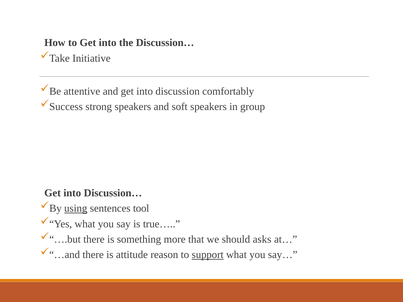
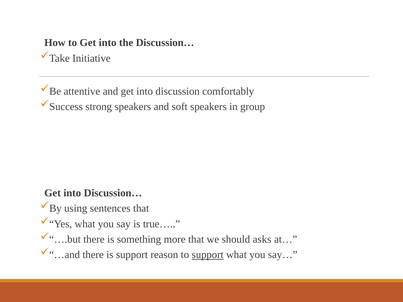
using underline: present -> none (76, 209)
sentences tool: tool -> that (141, 209)
is attitude: attitude -> support (132, 255)
